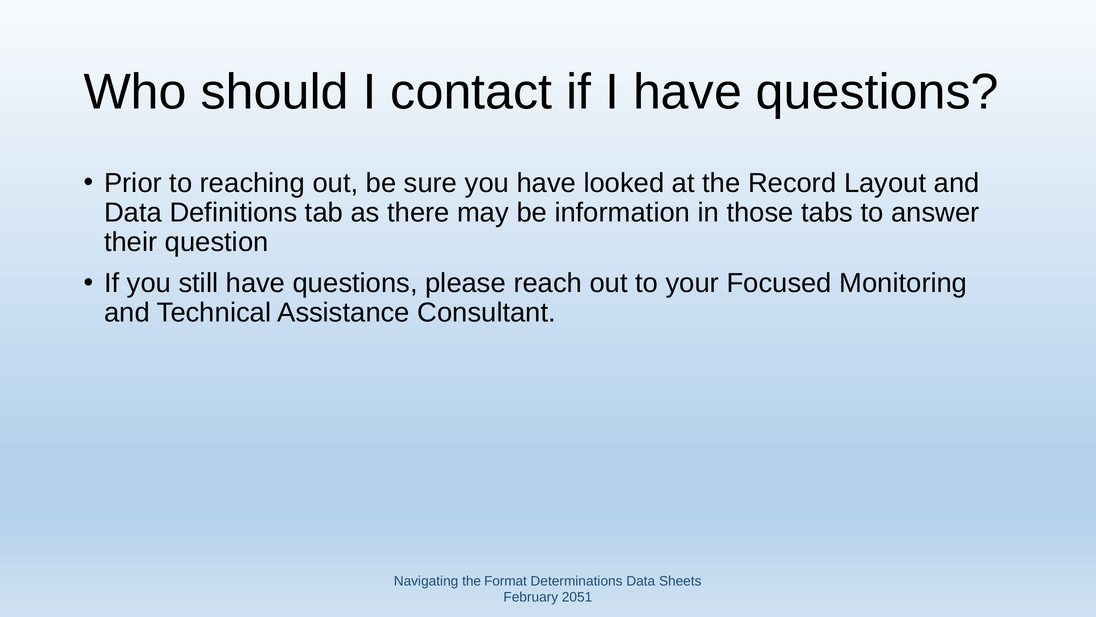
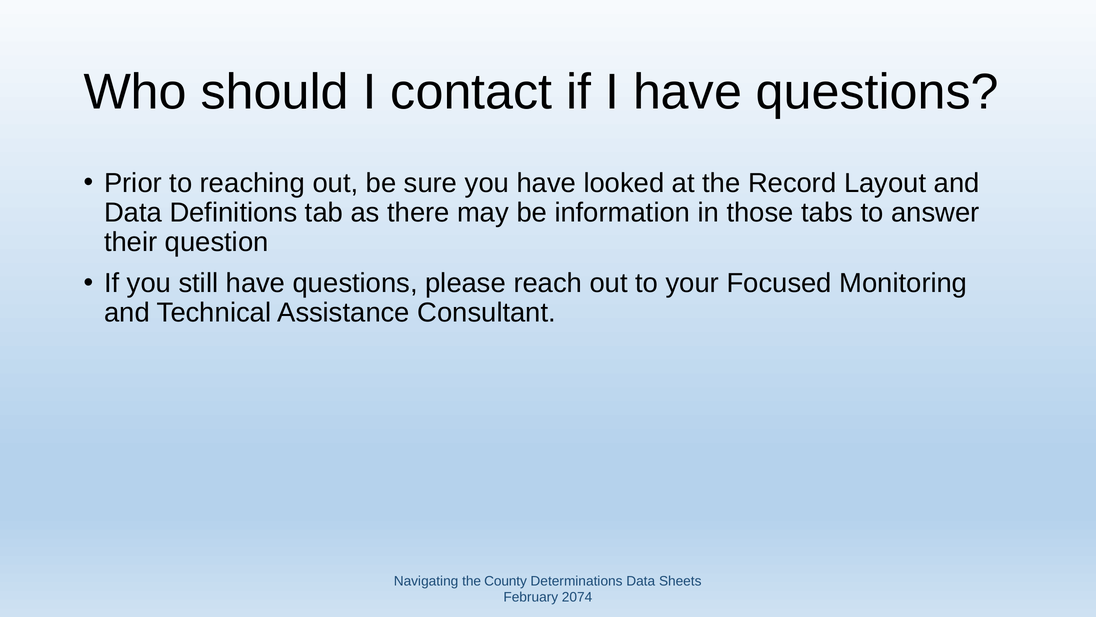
Format: Format -> County (505, 581)
2051: 2051 -> 2074 (577, 597)
